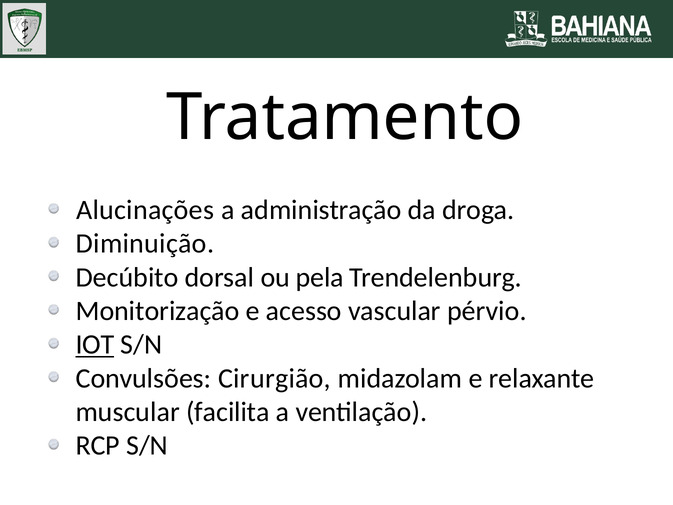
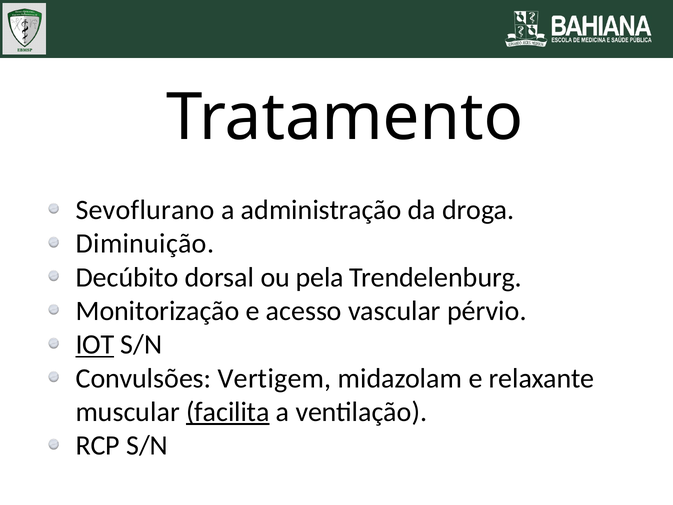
Alucinações: Alucinações -> Sevoflurano (145, 210)
Cirurgião: Cirurgião -> Vertigem (275, 378)
facilita underline: none -> present (228, 412)
